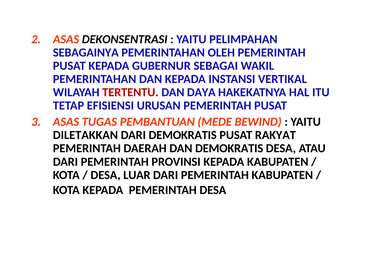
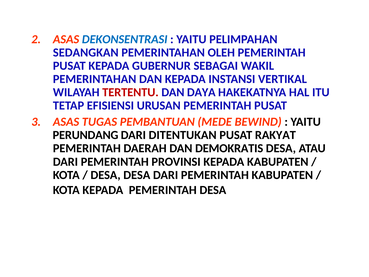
DEKONSENTRASI colour: black -> blue (125, 39)
SEBAGAINYA: SEBAGAINYA -> SEDANGKAN (86, 52)
DILETAKKAN: DILETAKKAN -> PERUNDANG (86, 135)
DARI DEMOKRATIS: DEMOKRATIS -> DITENTUKAN (183, 135)
DESA LUAR: LUAR -> DESA (137, 175)
